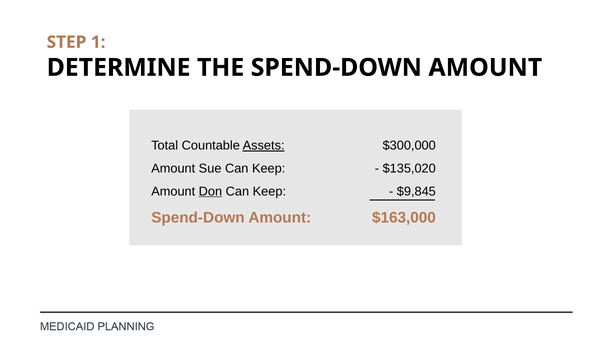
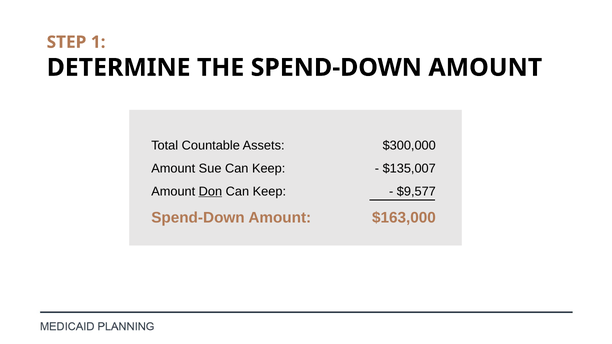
Assets underline: present -> none (264, 146)
$135,020: $135,020 -> $135,007 (409, 169)
$9,845: $9,845 -> $9,577 (416, 192)
